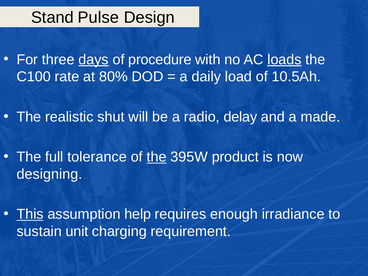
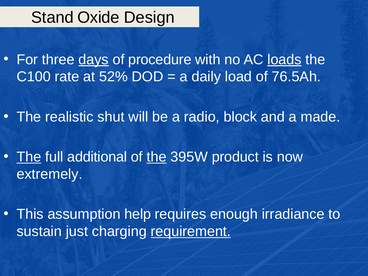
Pulse: Pulse -> Oxide (98, 18)
80%: 80% -> 52% (113, 77)
10.5Ah: 10.5Ah -> 76.5Ah (296, 77)
delay: delay -> block (240, 117)
The underline: none -> present (29, 157)
tolerance: tolerance -> additional (97, 157)
designing: designing -> extremely (50, 174)
This underline: present -> none (30, 214)
unit: unit -> just (77, 231)
requirement underline: none -> present (191, 231)
